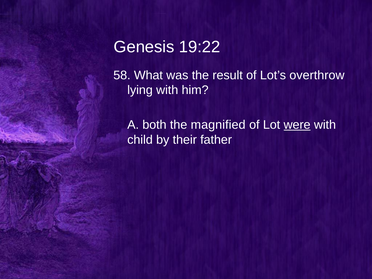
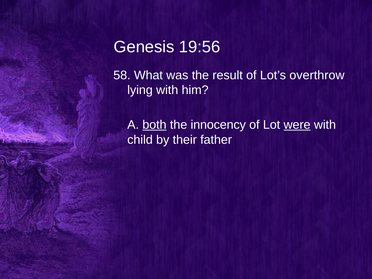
19:22: 19:22 -> 19:56 (200, 47)
both underline: none -> present (154, 125)
magnified: magnified -> innocency (218, 125)
